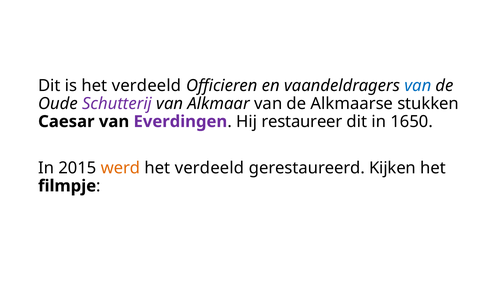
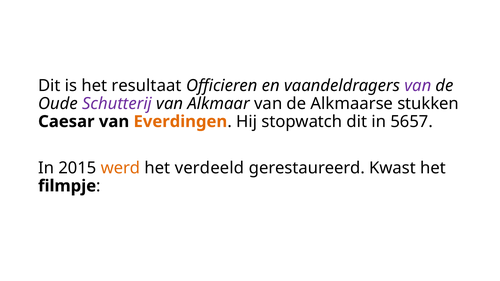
is het verdeeld: verdeeld -> resultaat (147, 86)
van colour: blue -> purple (418, 86)
Everdingen colour: purple -> orange (180, 122)
restaureer: restaureer -> stopwatch (302, 122)
1650: 1650 -> 5657 (412, 122)
Kijken: Kijken -> Kwast (392, 168)
